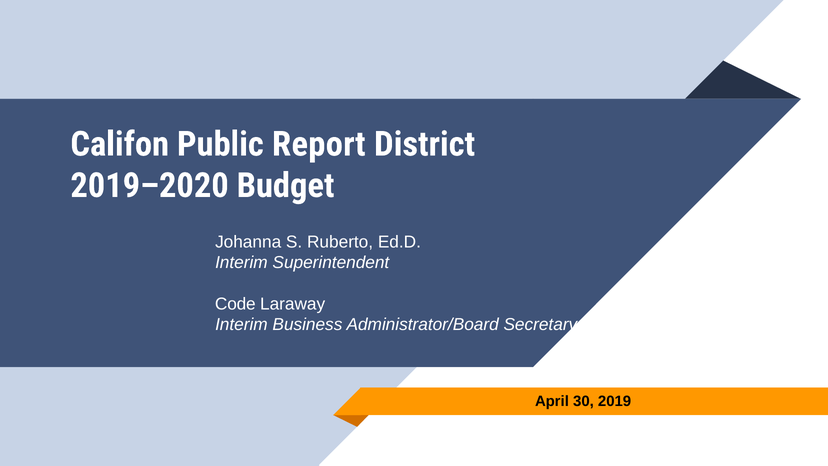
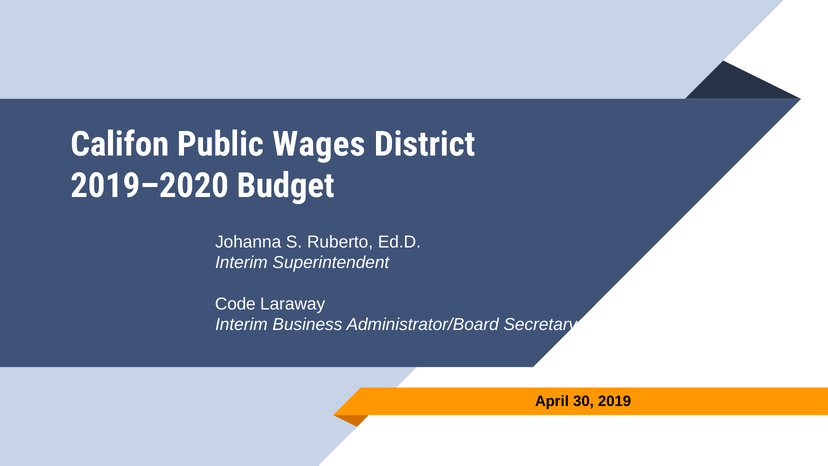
Report: Report -> Wages (319, 144)
